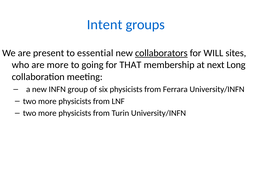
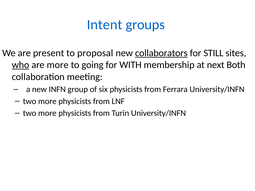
essential: essential -> proposal (95, 53)
WILL: WILL -> STILL (213, 53)
who underline: none -> present (21, 65)
THAT: THAT -> WITH (130, 65)
Long: Long -> Both (236, 65)
